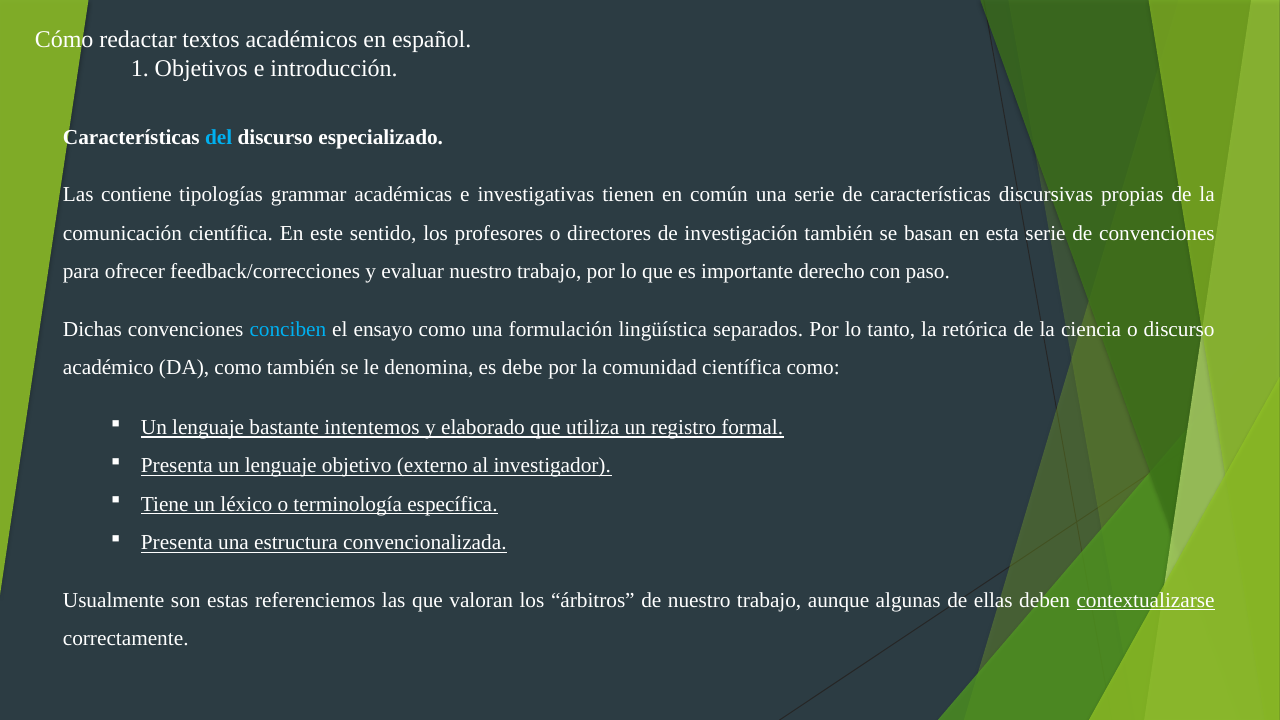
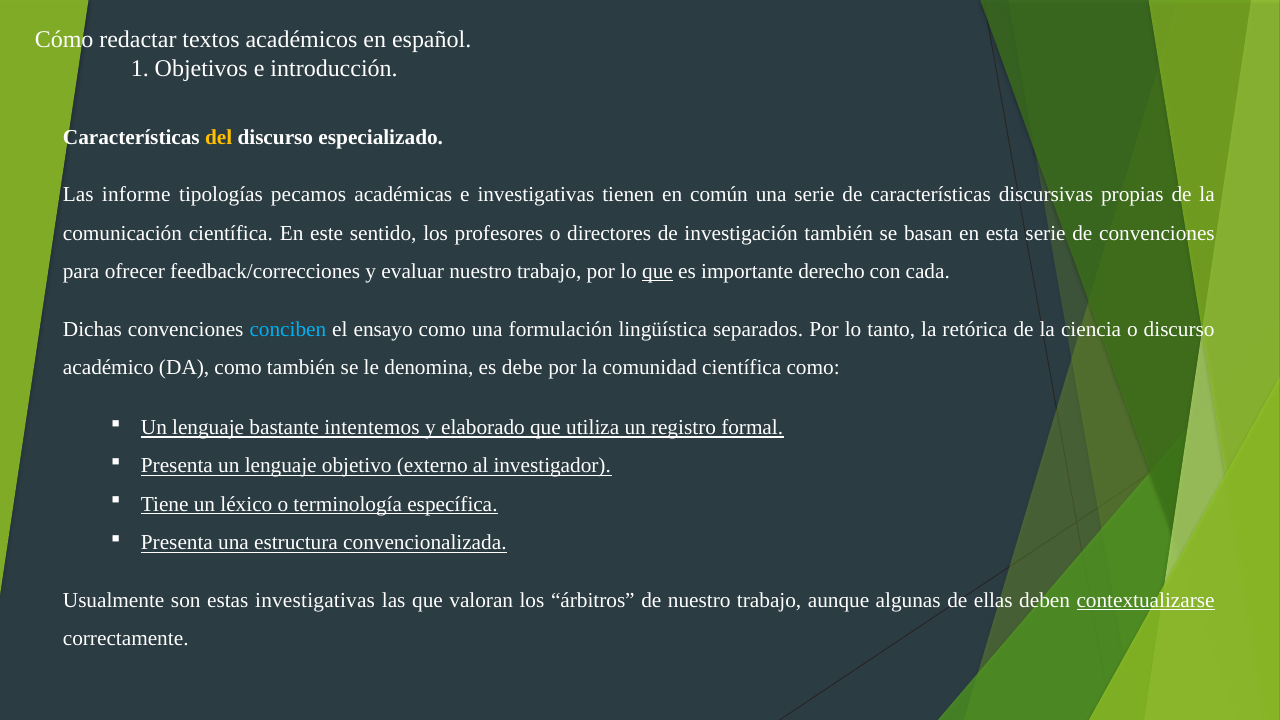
del colour: light blue -> yellow (219, 137)
contiene: contiene -> informe (136, 195)
grammar: grammar -> pecamos (309, 195)
que underline: none -> present (658, 272)
paso: paso -> cada (928, 272)
estas referenciemos: referenciemos -> investigativas (315, 600)
